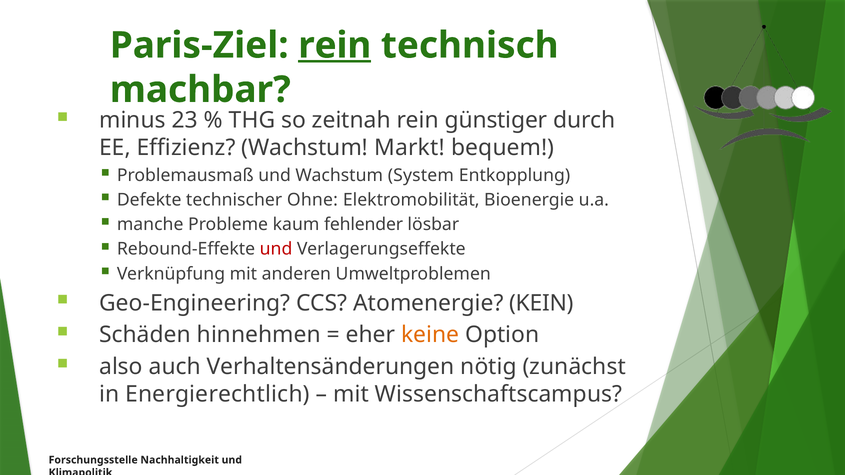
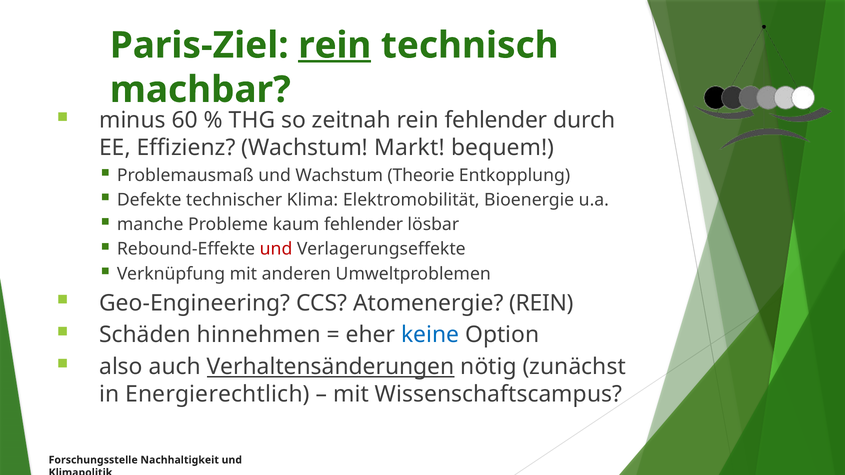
23: 23 -> 60 (185, 120)
rein günstiger: günstiger -> fehlender (496, 120)
System: System -> Theorie (421, 175)
Ohne: Ohne -> Klima (312, 200)
Atomenergie KEIN: KEIN -> REIN (541, 303)
keine colour: orange -> blue (430, 335)
Verhaltensänderungen underline: none -> present (331, 367)
